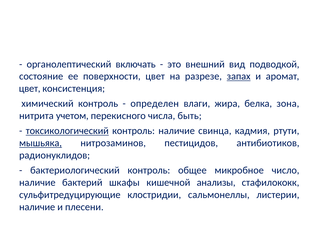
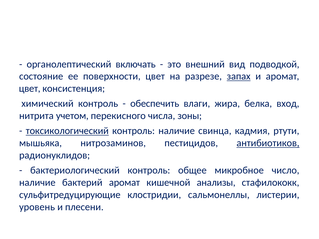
определен: определен -> обеспечить (155, 104)
зона: зона -> вход (288, 104)
быть: быть -> зоны (190, 116)
мышьяка underline: present -> none (41, 143)
антибиотиков underline: none -> present (268, 143)
бактерий шкафы: шкафы -> аромат (124, 183)
наличие: наличие -> уровень (37, 207)
